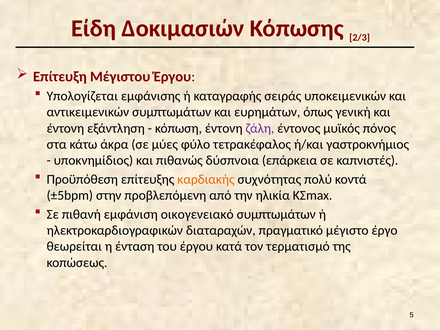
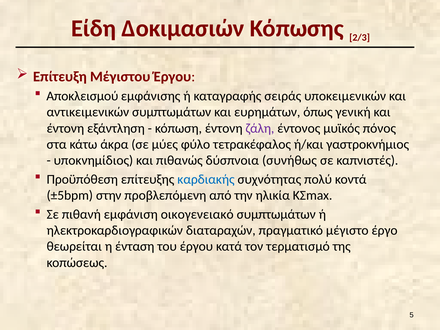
Υπολογίζεται: Υπολογίζεται -> Αποκλεισμού (82, 96)
επάρκεια: επάρκεια -> συνήθως (289, 161)
καρδιακής colour: orange -> blue (206, 179)
